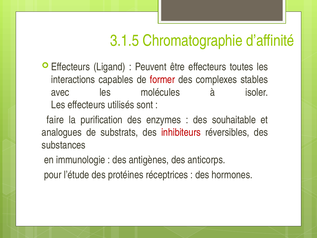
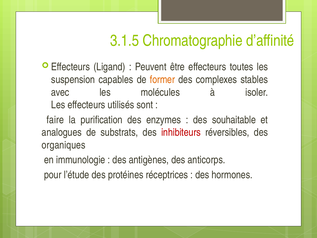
interactions: interactions -> suspension (73, 80)
former colour: red -> orange (162, 80)
substances: substances -> organiques (64, 145)
